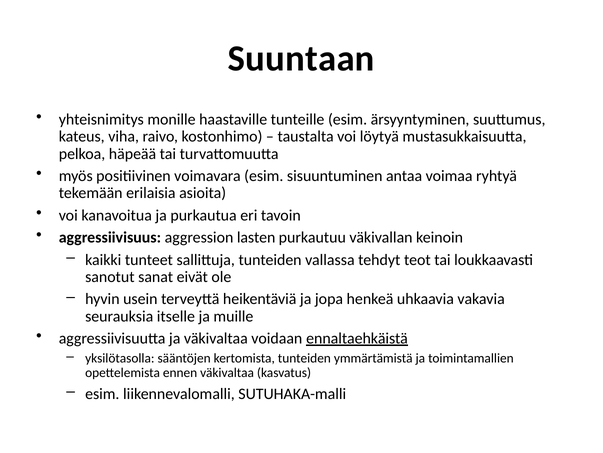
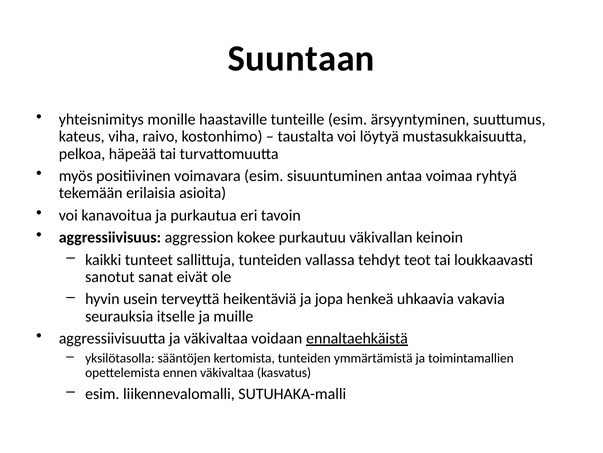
lasten: lasten -> kokee (256, 237)
